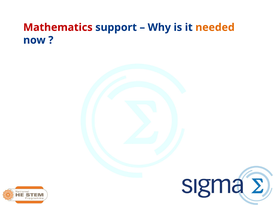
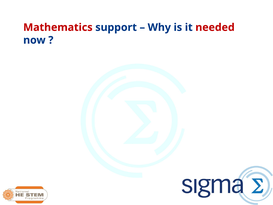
needed colour: orange -> red (215, 27)
